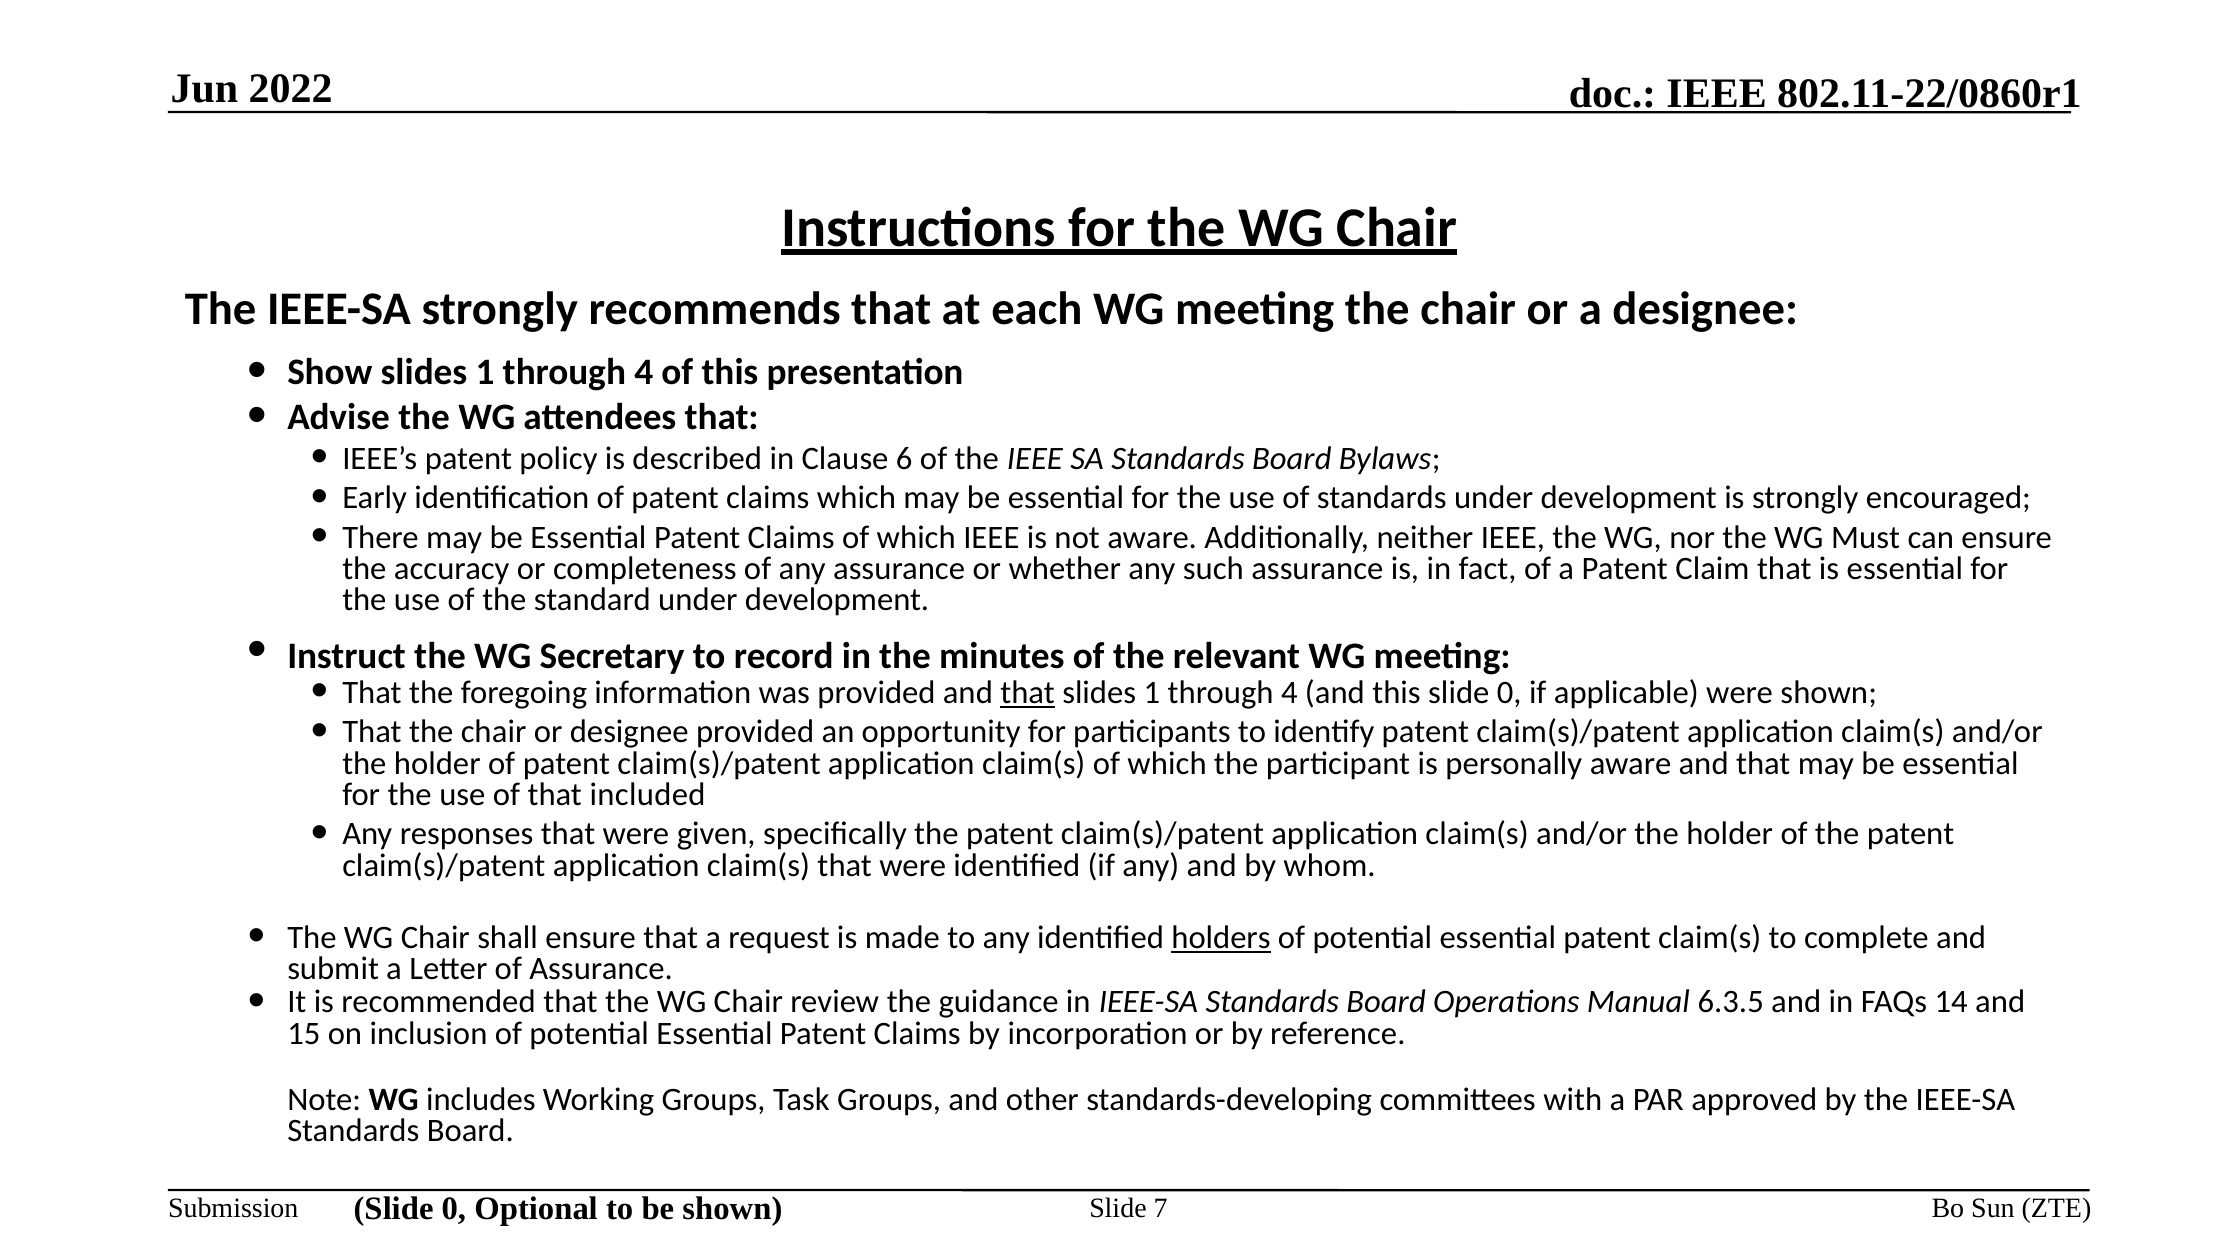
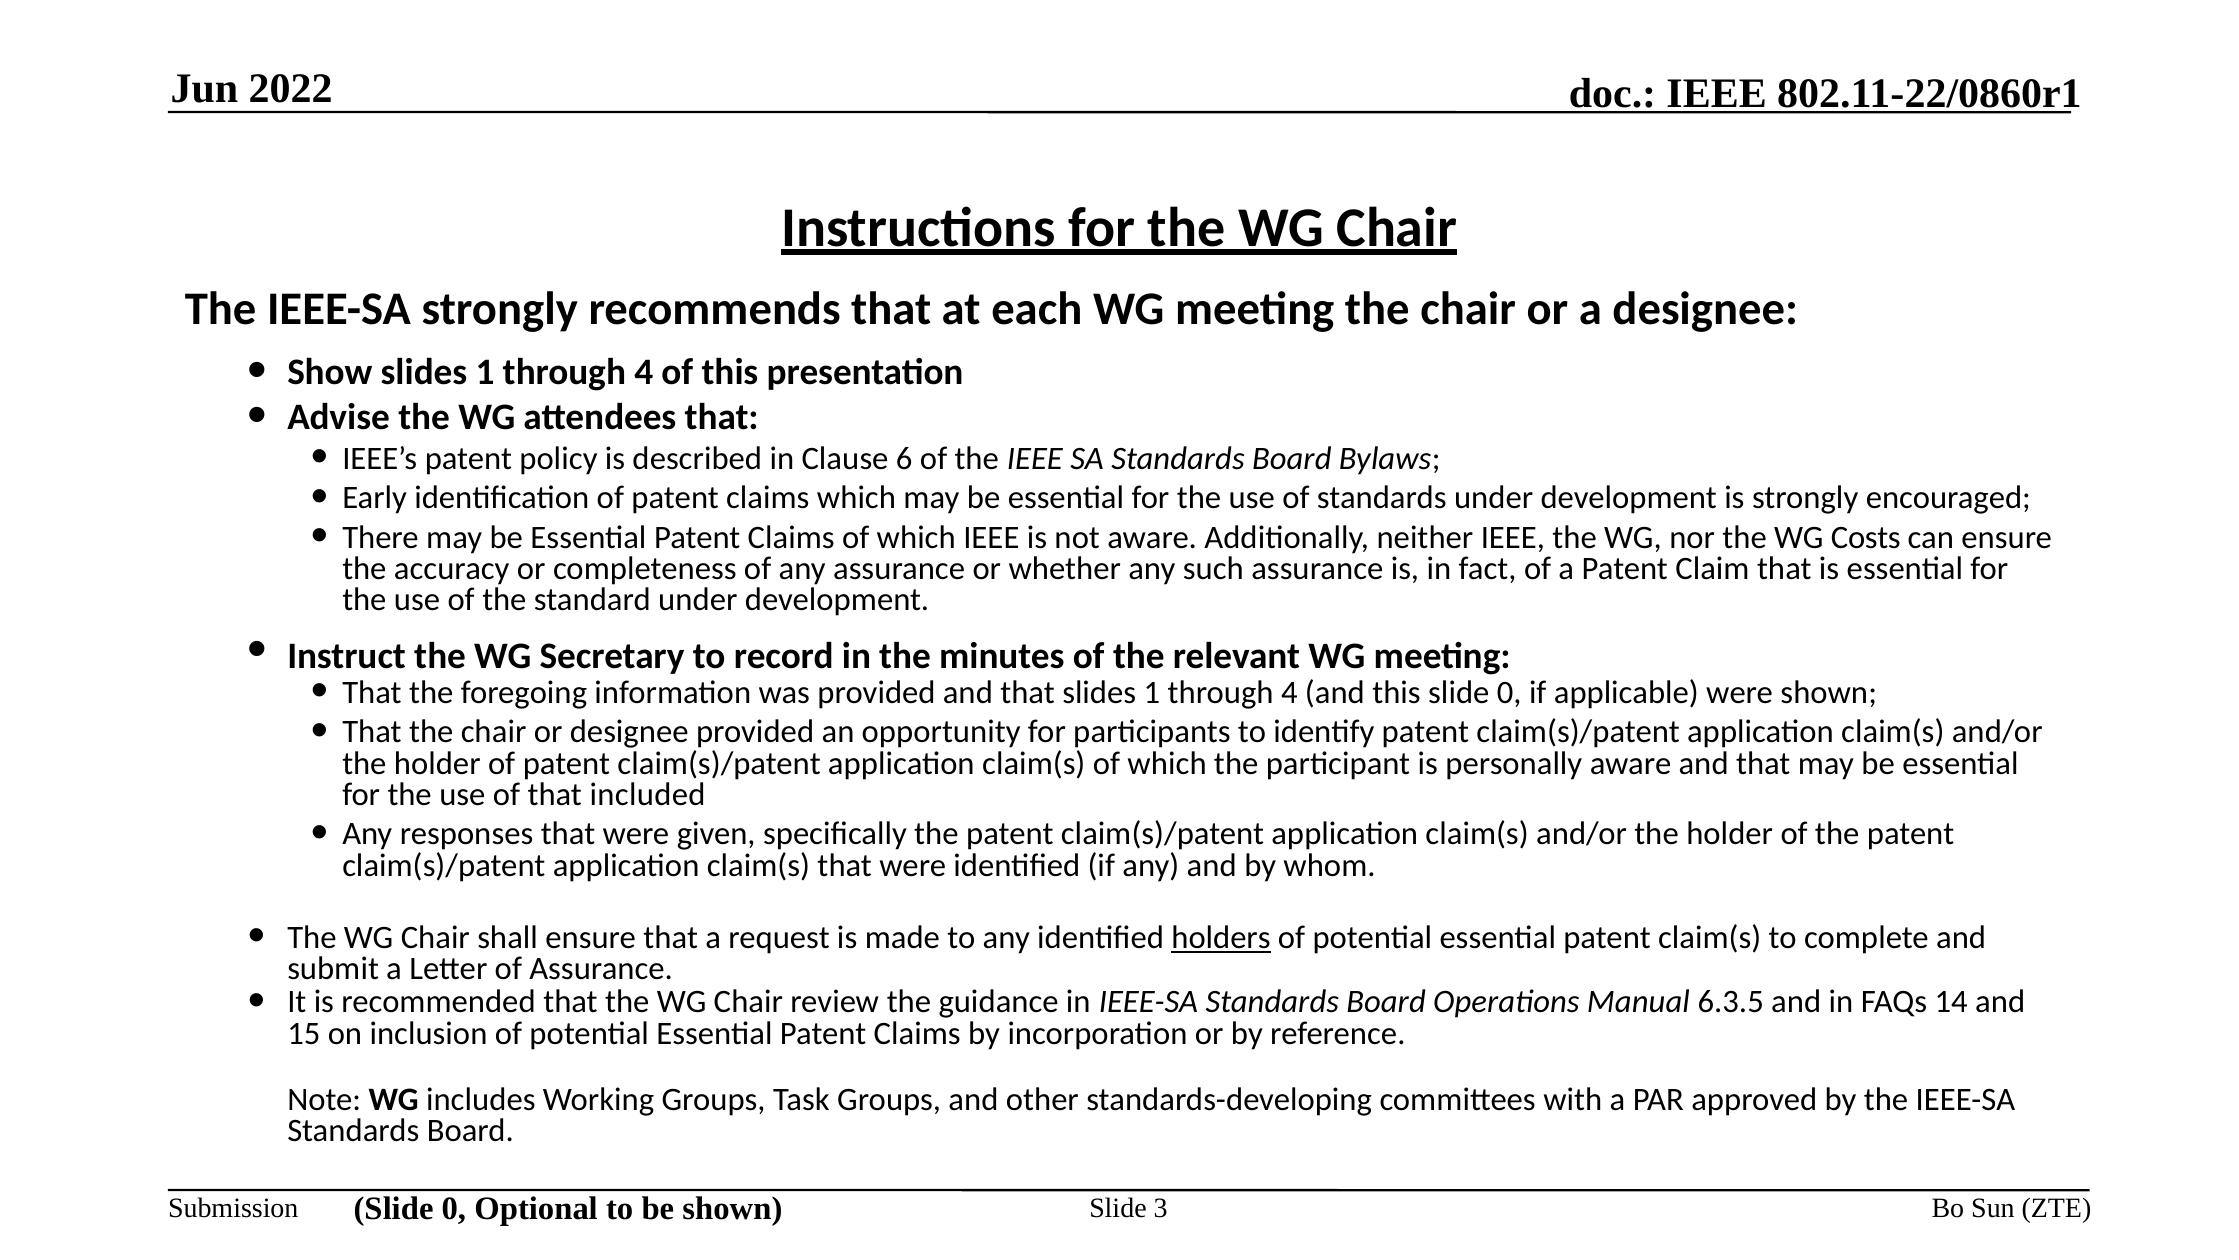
Must: Must -> Costs (1866, 537)
that underline: present -> none (1028, 692)
7: 7 -> 3 (1161, 1208)
